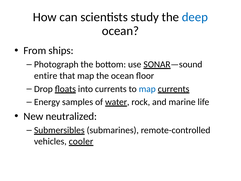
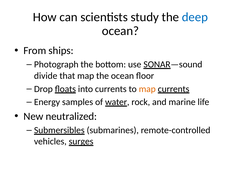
entire: entire -> divide (46, 76)
map colour: blue -> orange (147, 89)
cooler: cooler -> surges (81, 141)
